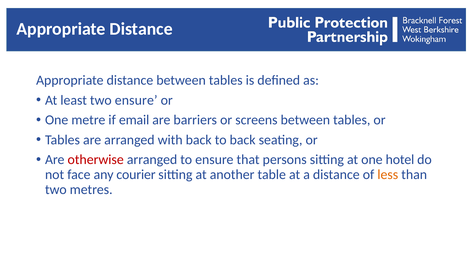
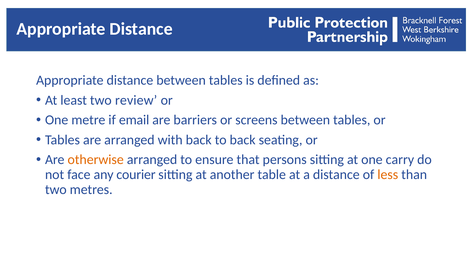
two ensure: ensure -> review (136, 100)
otherwise colour: red -> orange (96, 159)
hotel: hotel -> carry (400, 159)
